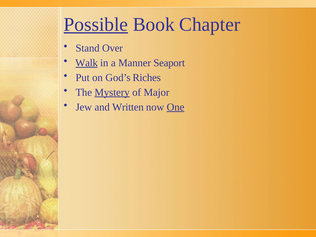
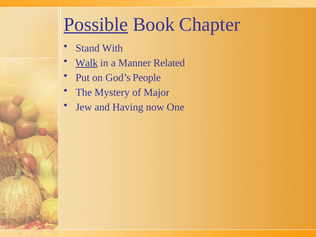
Over: Over -> With (112, 48)
Seaport: Seaport -> Related (169, 63)
Riches: Riches -> People (147, 78)
Mystery underline: present -> none (112, 92)
Written: Written -> Having (128, 107)
One underline: present -> none (176, 107)
